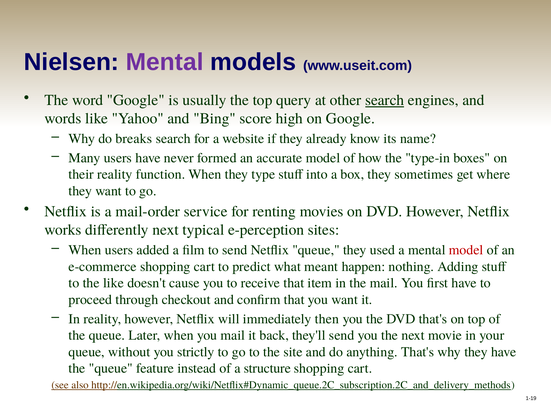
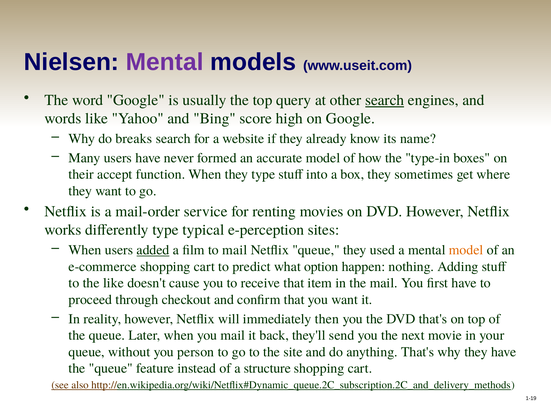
their reality: reality -> accept (115, 175)
differently next: next -> type (166, 230)
added underline: none -> present (153, 250)
to send: send -> mail (235, 250)
model colour: red -> orange (466, 250)
meant: meant -> option (321, 267)
strictly: strictly -> person (196, 352)
